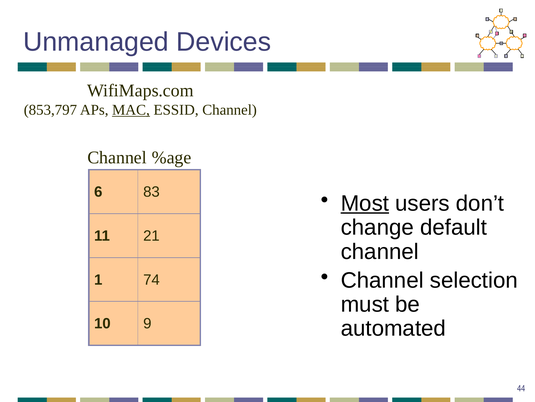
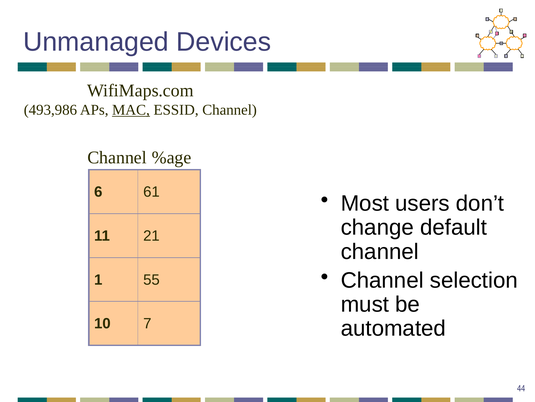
853,797: 853,797 -> 493,986 (50, 110)
83: 83 -> 61 (151, 192)
Most underline: present -> none (365, 203)
74: 74 -> 55 (151, 279)
9: 9 -> 7 (147, 323)
